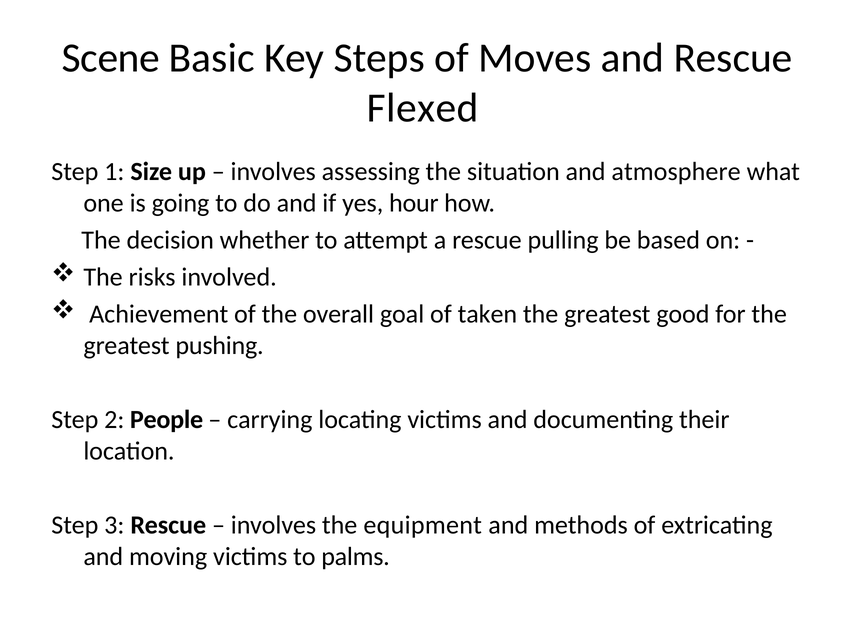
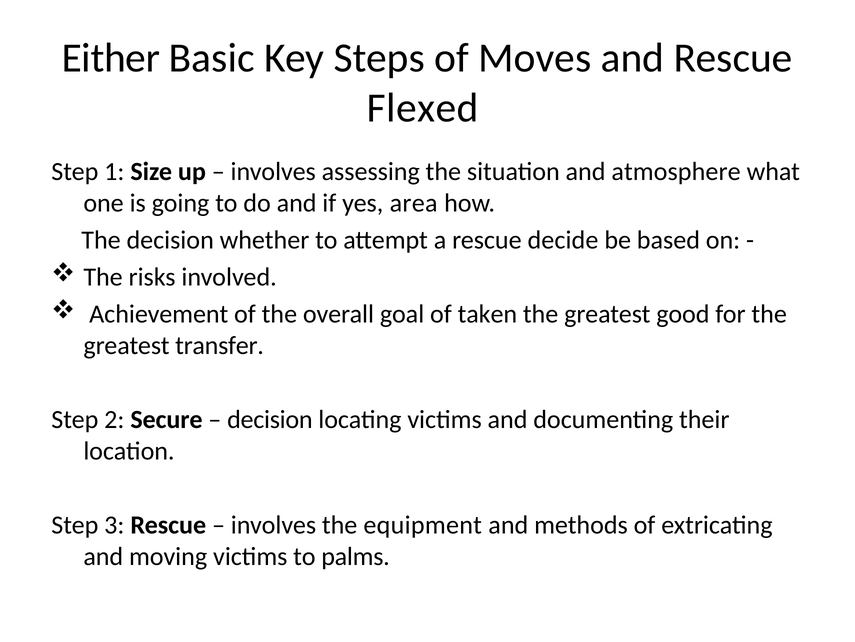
Scene: Scene -> Either (111, 58)
hour: hour -> area (414, 203)
pulling: pulling -> decide (563, 240)
pushing: pushing -> transfer (220, 345)
People: People -> Secure (166, 419)
carrying: carrying -> decision (270, 419)
